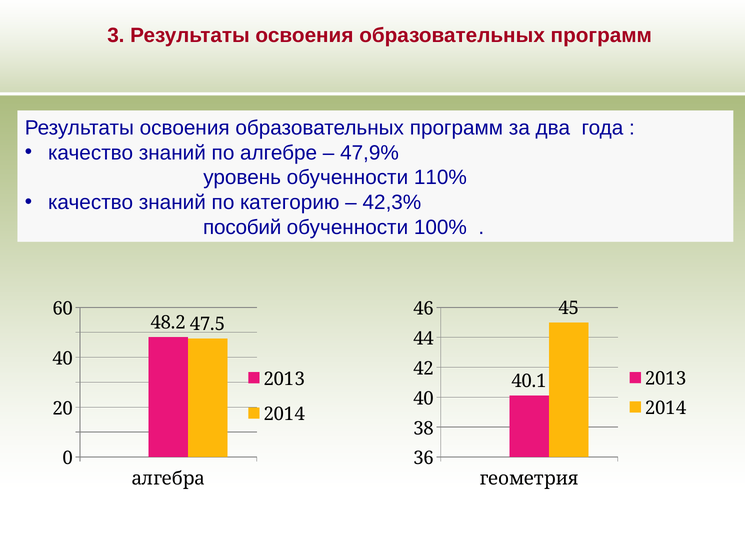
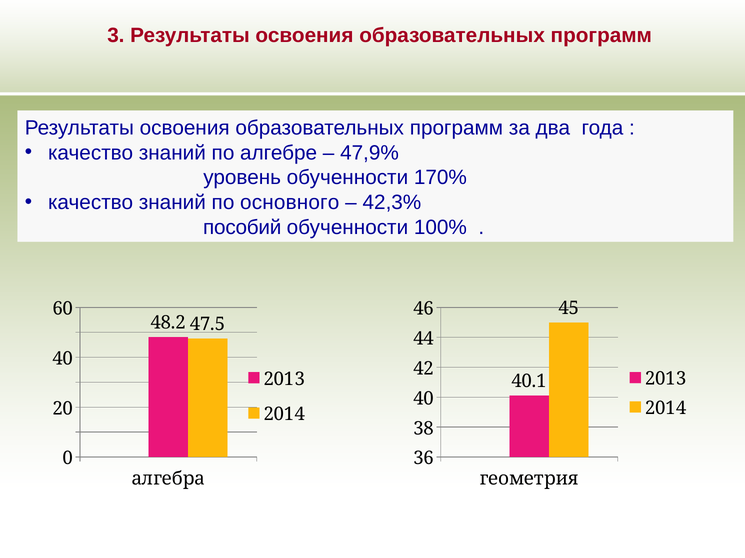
110%: 110% -> 170% (440, 178)
категорию: категорию -> основного (290, 203)
